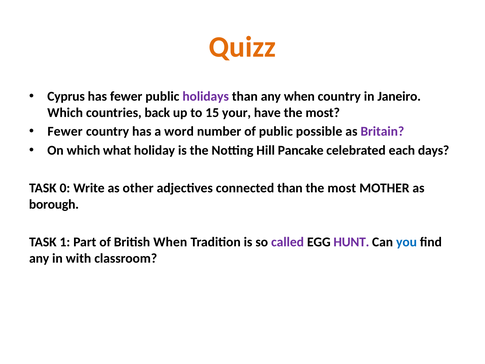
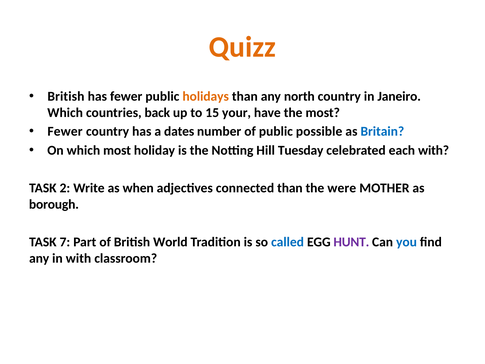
Cyprus: Cyprus -> British (66, 96)
holidays colour: purple -> orange (206, 96)
any when: when -> north (299, 96)
word: word -> dates (179, 131)
Britain colour: purple -> blue (382, 131)
which what: what -> most (117, 150)
Pancake: Pancake -> Tuesday (301, 150)
each days: days -> with (434, 150)
0: 0 -> 2 (65, 188)
other: other -> when (138, 188)
most: most -> were (342, 188)
1: 1 -> 7 (65, 242)
British When: When -> World (170, 242)
called colour: purple -> blue (288, 242)
